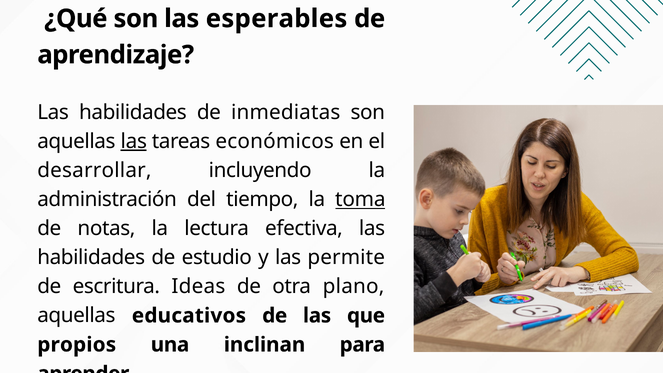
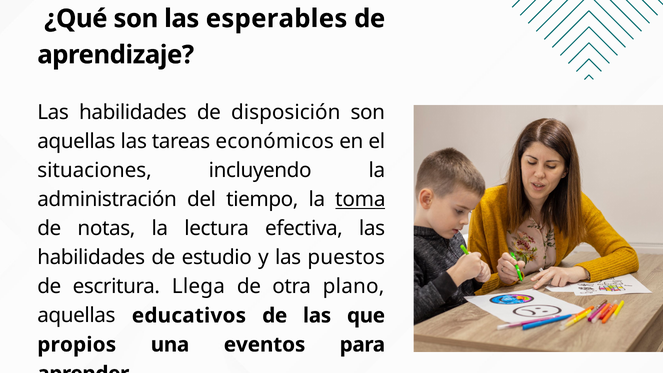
inmediatas: inmediatas -> disposición (286, 112)
las underline: present -> none (134, 141)
desarrollar: desarrollar -> situaciones (95, 170)
permite: permite -> puestos (346, 258)
Ideas: Ideas -> Llega (198, 287)
inclinan: inclinan -> eventos (265, 345)
